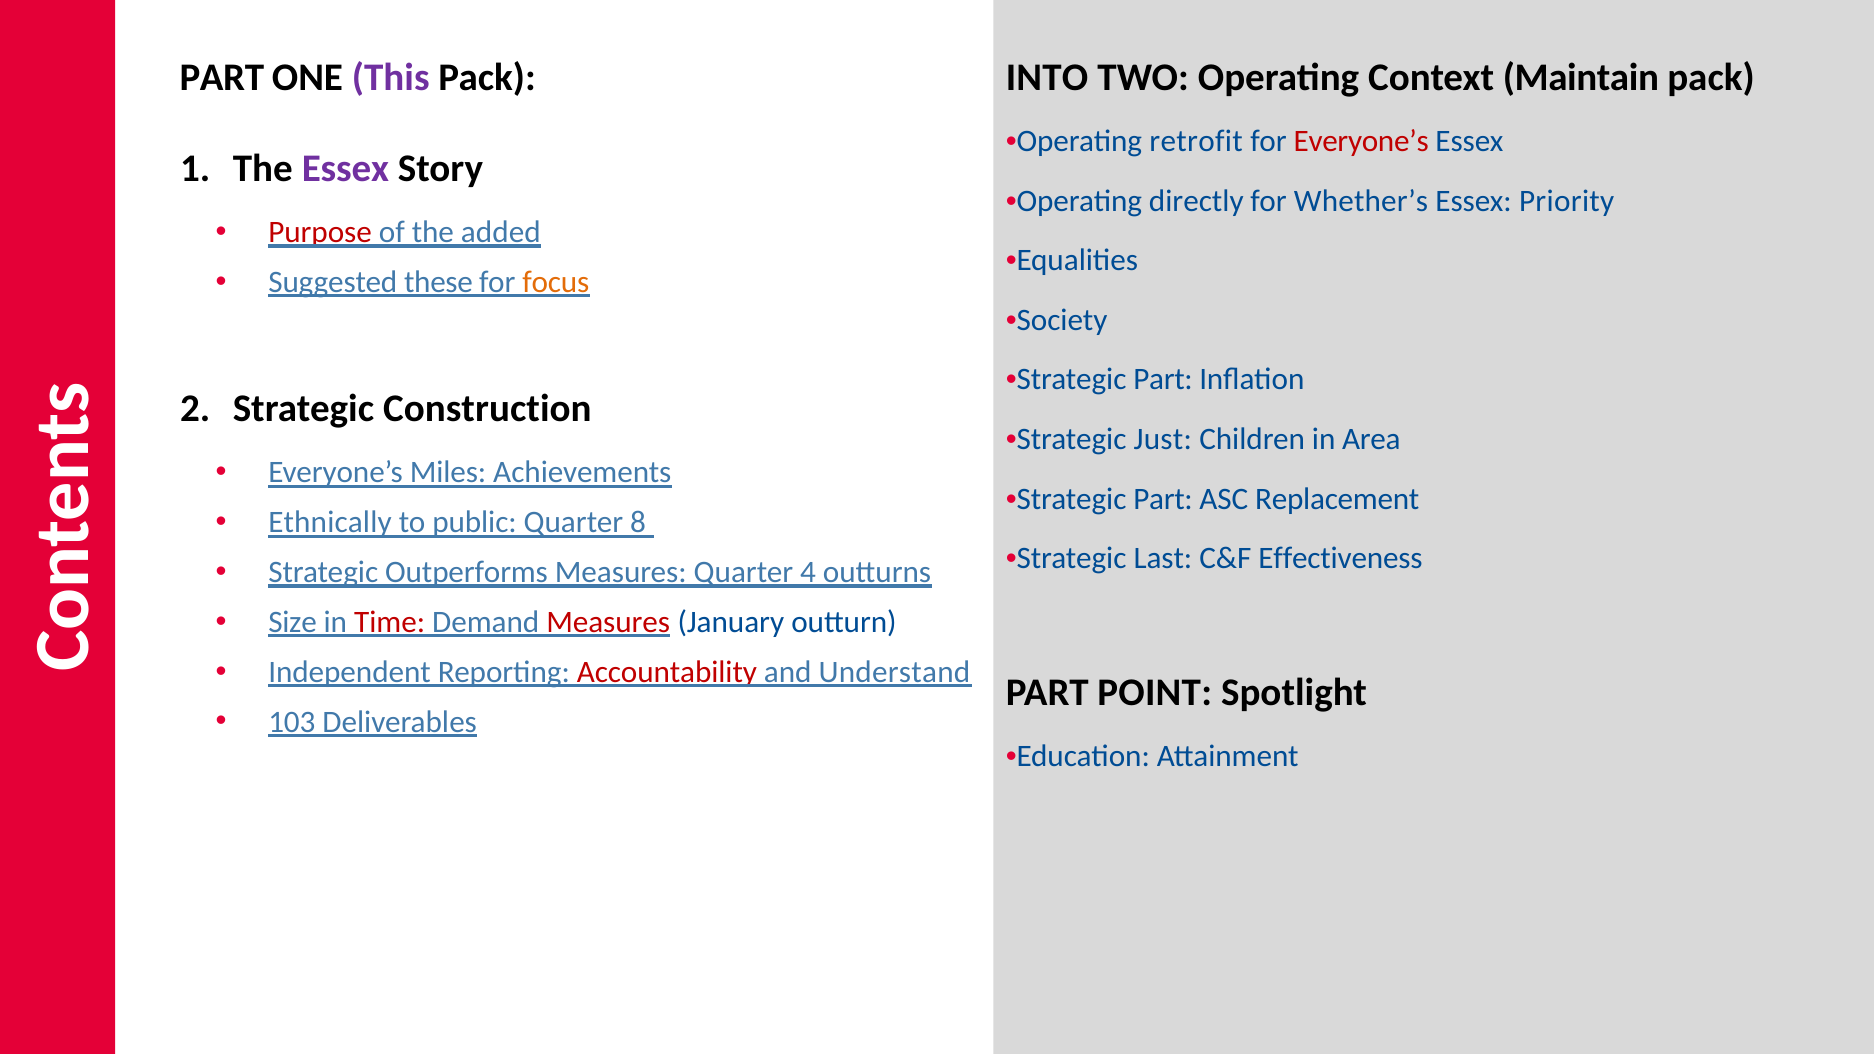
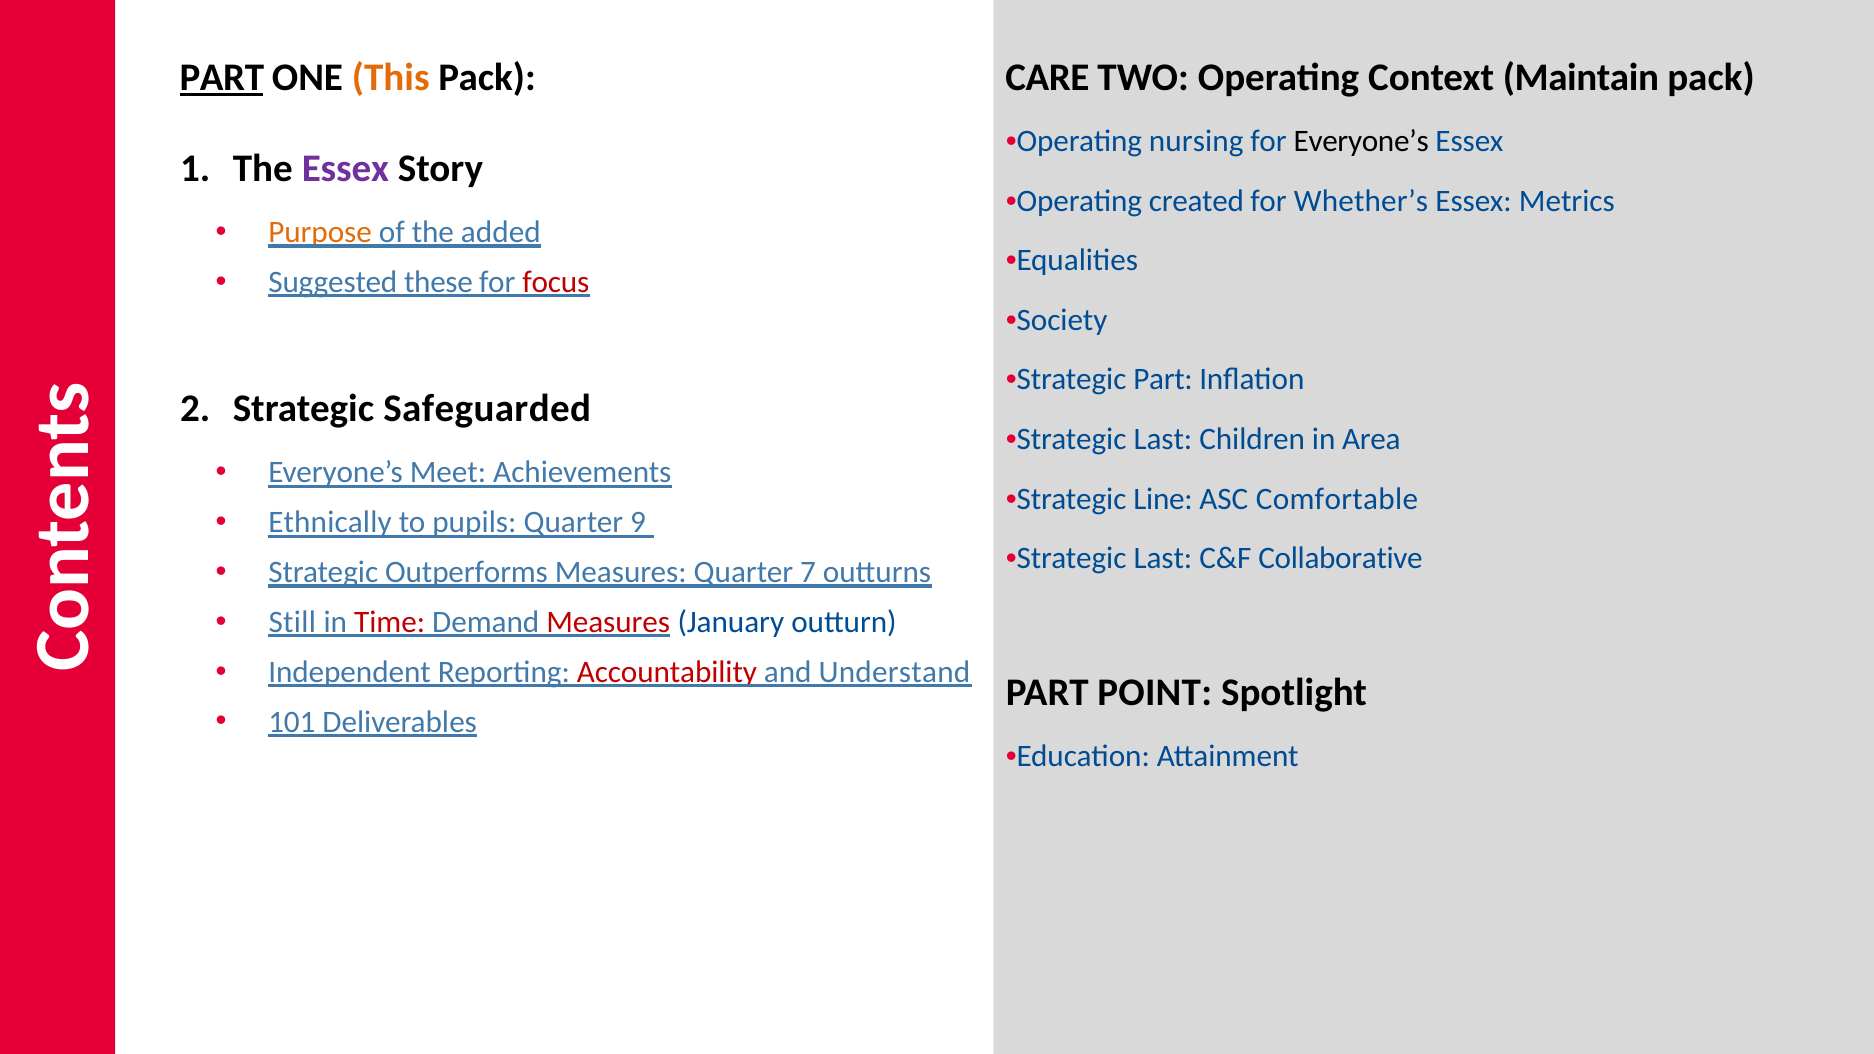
PART underline: none -> present (222, 78)
This colour: purple -> orange (391, 78)
INTO: INTO -> CARE (1047, 78)
retrofit: retrofit -> nursing (1196, 141)
Everyone’s colour: red -> black (1361, 141)
directly: directly -> created (1196, 201)
Priority: Priority -> Metrics (1567, 201)
Purpose colour: red -> orange (320, 232)
focus colour: orange -> red (556, 282)
Construction: Construction -> Safeguarded (487, 409)
Just: Just -> Last (1163, 439)
Miles: Miles -> Meet (448, 473)
Part: Part -> Line (1163, 499)
Replacement: Replacement -> Comfortable (1337, 499)
public: public -> pupils (474, 523)
8: 8 -> 9 (638, 523)
Effectiveness: Effectiveness -> Collaborative (1341, 558)
4: 4 -> 7 (808, 572)
Size: Size -> Still (292, 622)
103: 103 -> 101 (292, 722)
